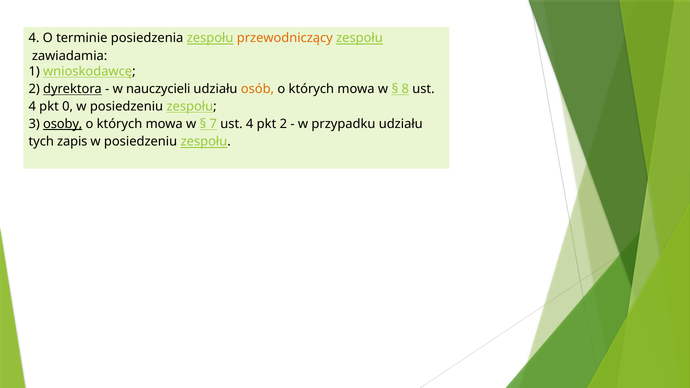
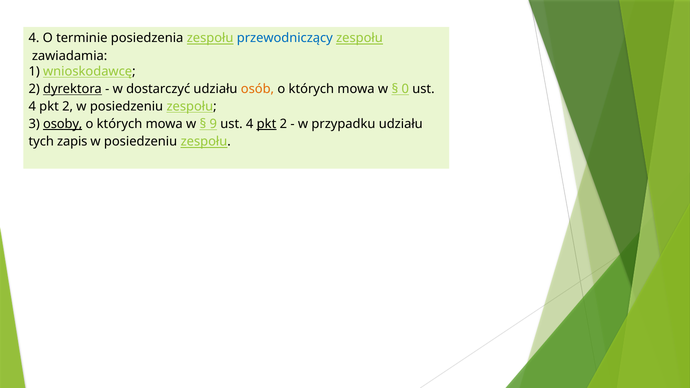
przewodniczący colour: orange -> blue (285, 38)
nauczycieli: nauczycieli -> dostarczyć (158, 89)
8: 8 -> 0 (405, 89)
0: 0 -> 2 (68, 107)
7: 7 -> 9 (213, 124)
pkt underline: none -> present (267, 124)
